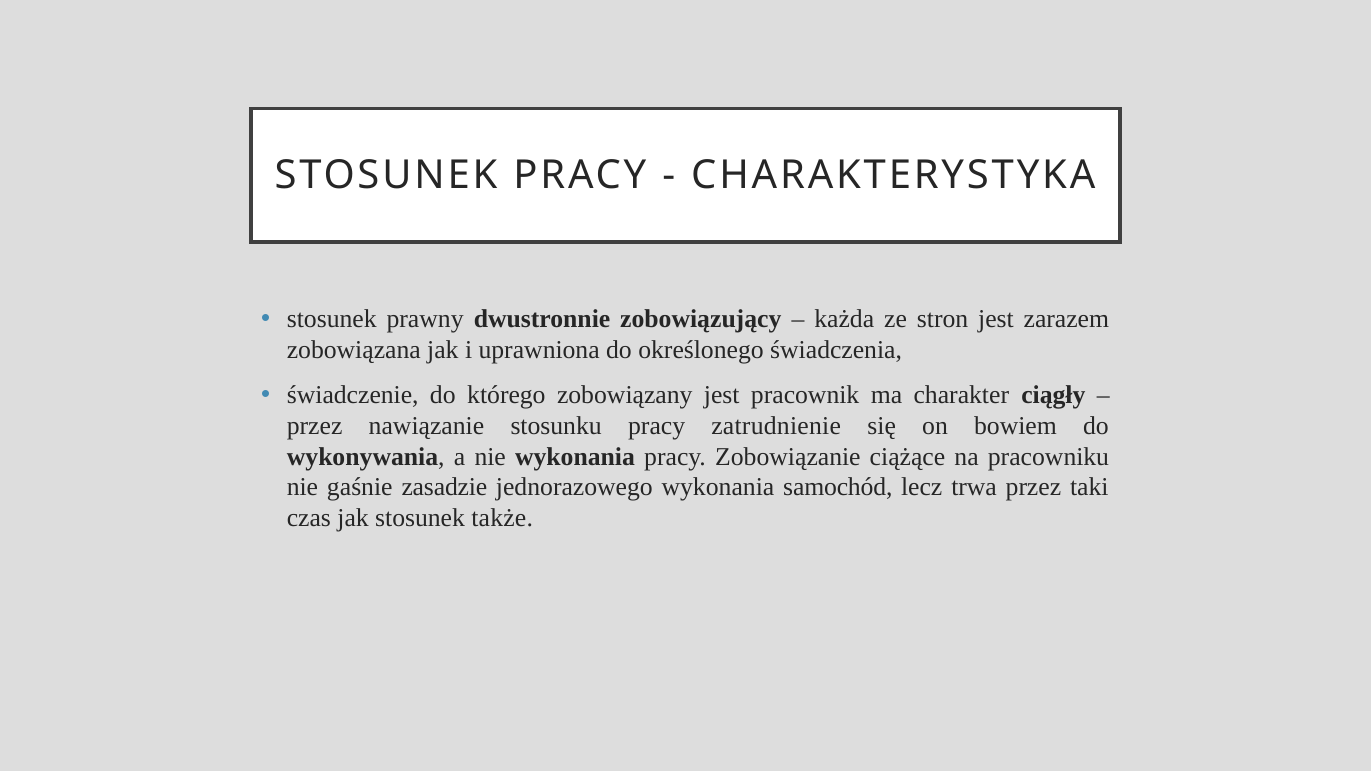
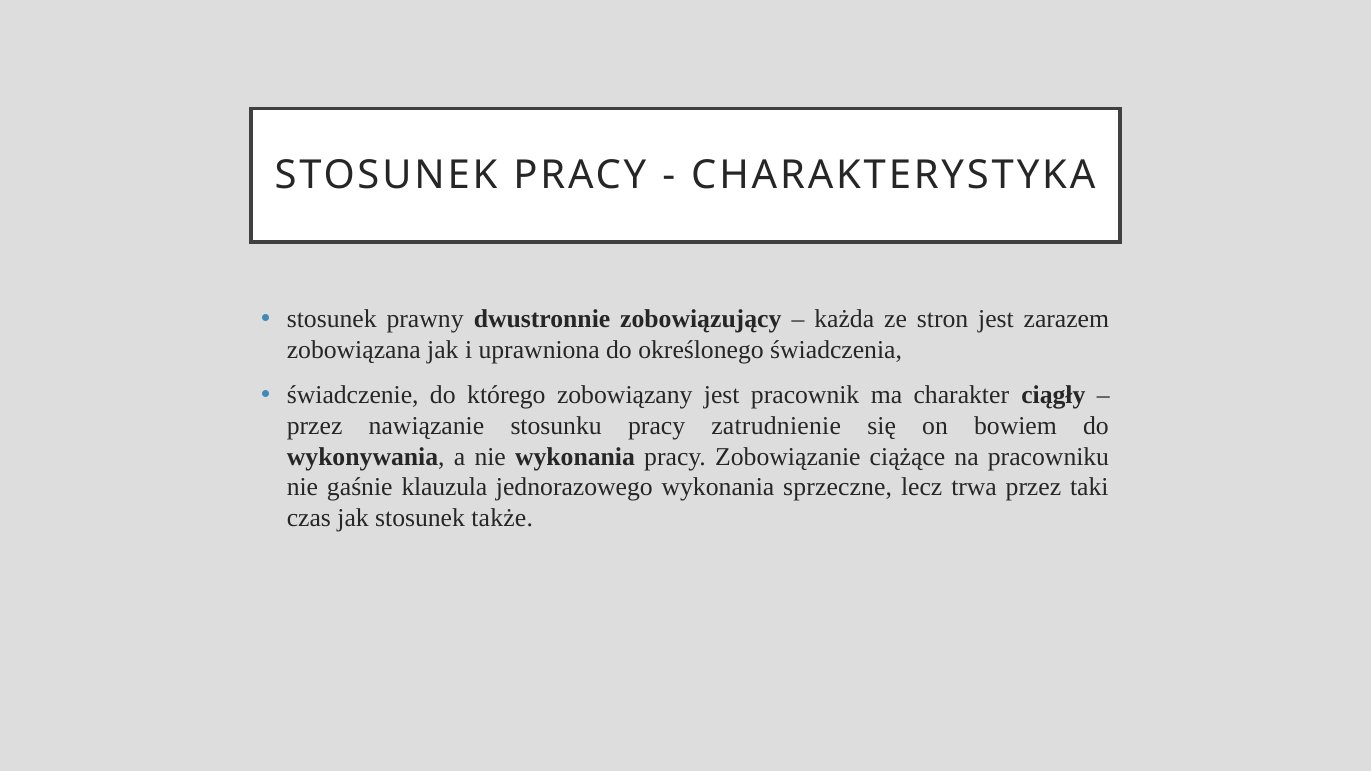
zasadzie: zasadzie -> klauzula (444, 488)
samochód: samochód -> sprzeczne (838, 488)
